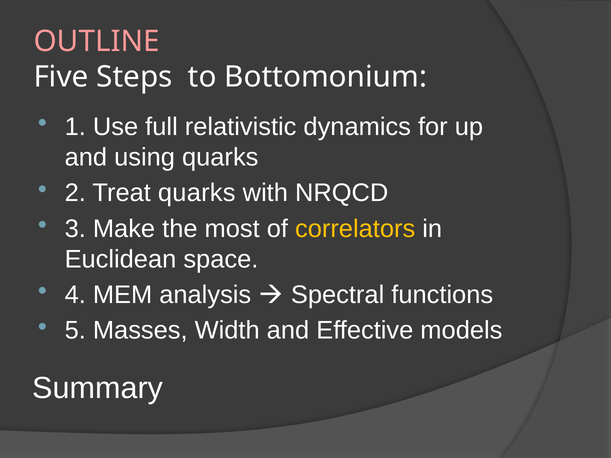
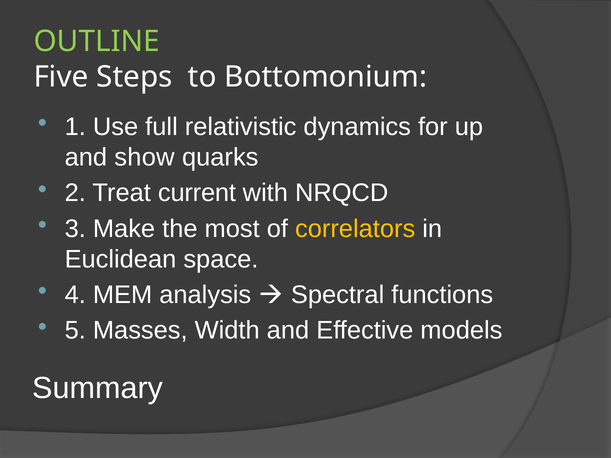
OUTLINE colour: pink -> light green (97, 41)
using: using -> show (144, 158)
Treat quarks: quarks -> current (197, 193)
